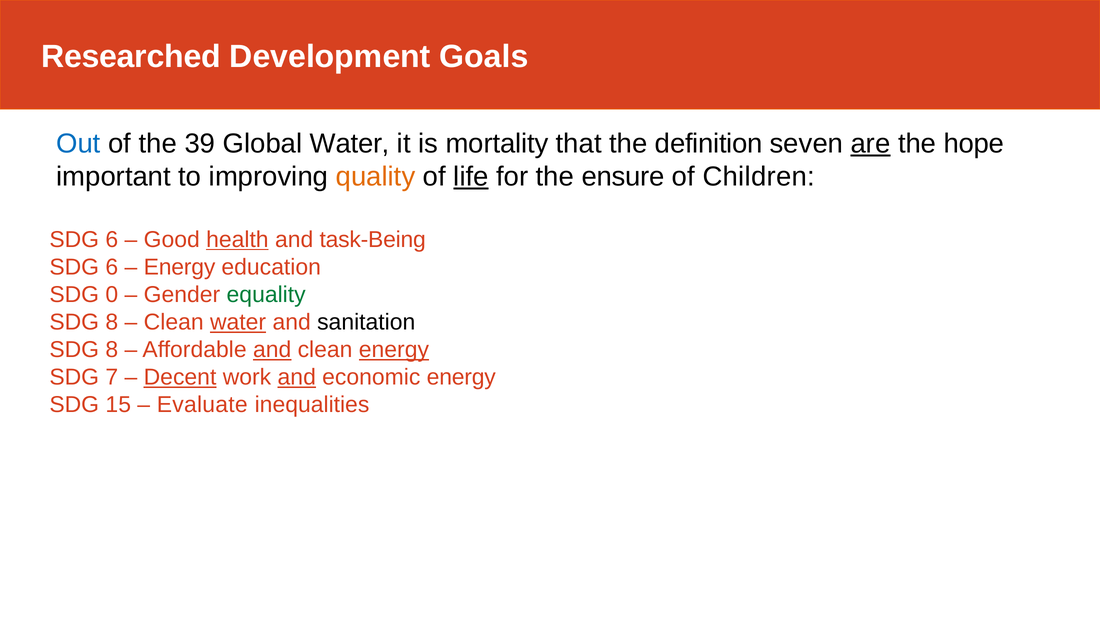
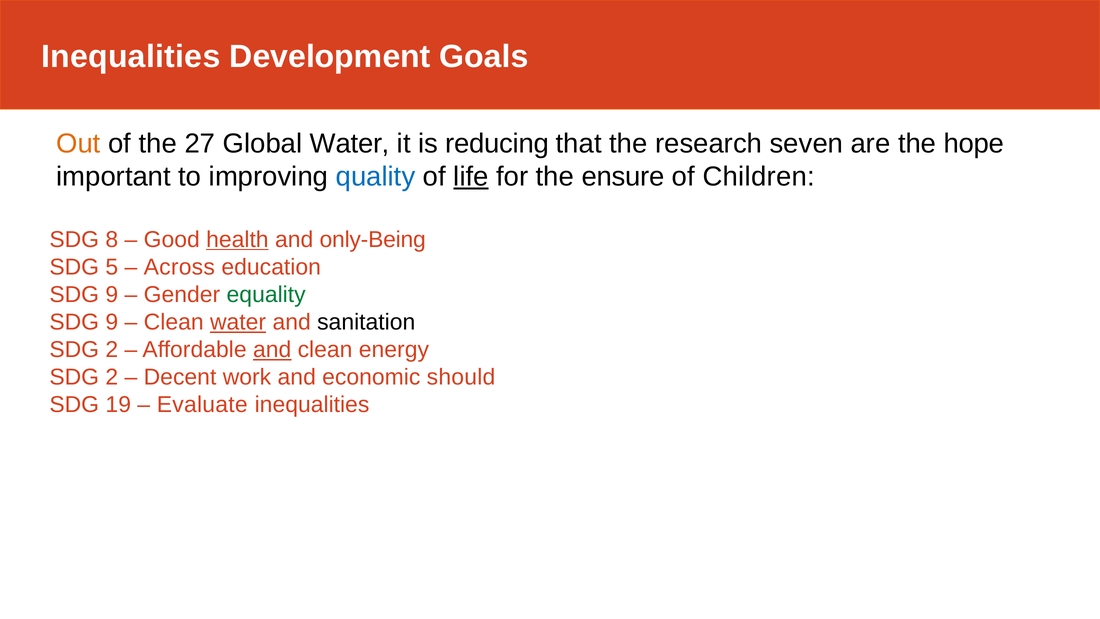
Researched: Researched -> Inequalities (131, 57)
Out colour: blue -> orange (78, 144)
39: 39 -> 27 (200, 144)
mortality: mortality -> reducing (497, 144)
definition: definition -> research (709, 144)
are underline: present -> none (871, 144)
quality colour: orange -> blue (376, 177)
6: 6 -> 8 (112, 240)
task-Being: task-Being -> only-Being (373, 240)
6: 6 -> 5 (112, 267)
Energy: Energy -> Across (179, 267)
0: 0 -> 9 (112, 295)
8: 8 -> 9 (112, 322)
8: 8 -> 2 (112, 350)
energy underline: present -> none (394, 350)
7: 7 -> 2 (112, 377)
Decent underline: present -> none (180, 377)
and underline: present -> none (297, 377)
economic energy: energy -> should (461, 377)
15: 15 -> 19 (118, 405)
